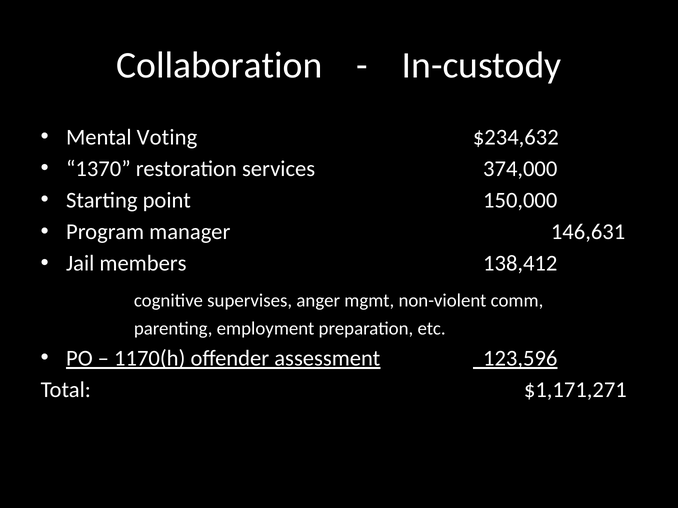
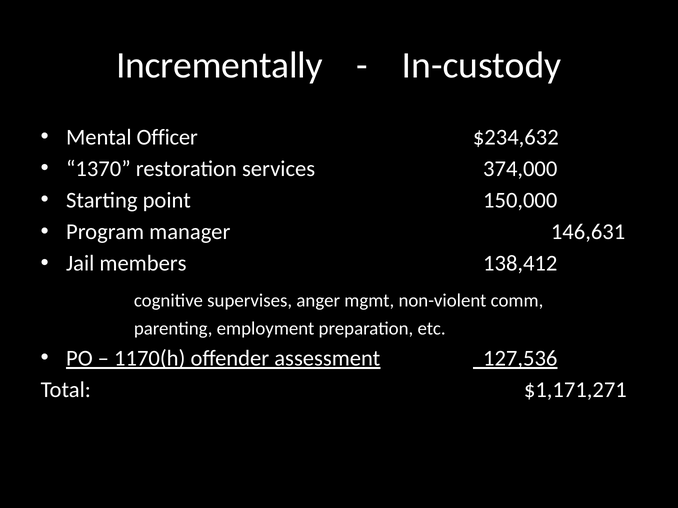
Collaboration: Collaboration -> Incrementally (220, 65)
Voting: Voting -> Officer (167, 137)
123,596: 123,596 -> 127,536 (520, 359)
